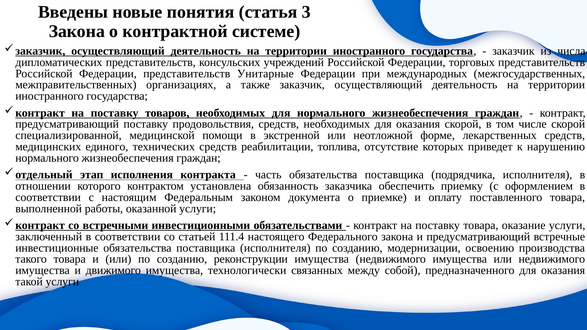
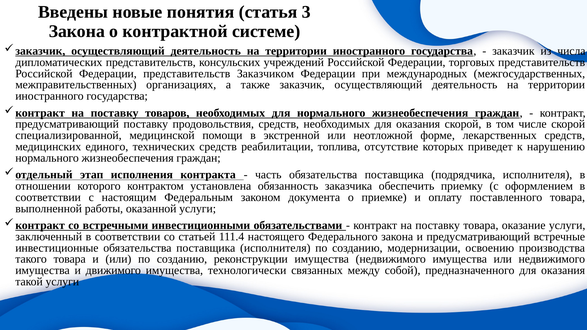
Унитарные: Унитарные -> Заказчиком (265, 74)
